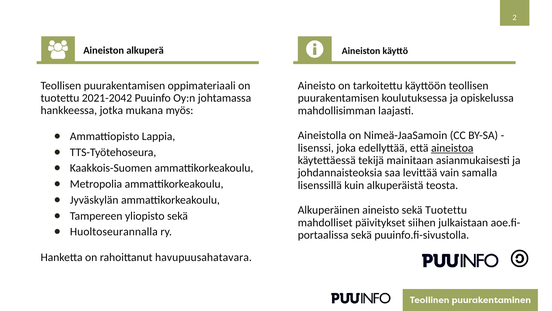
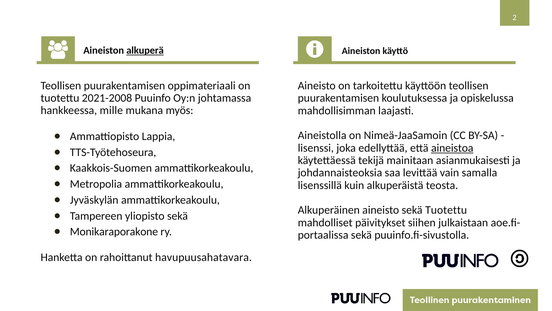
alkuperä underline: none -> present (145, 50)
2021-2042: 2021-2042 -> 2021-2008 (107, 98)
jotka: jotka -> mille (111, 110)
Huoltoseurannalla: Huoltoseurannalla -> Monikaraporakone (114, 231)
